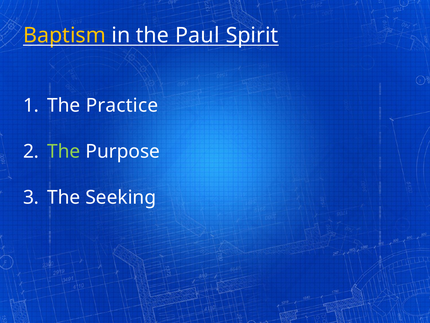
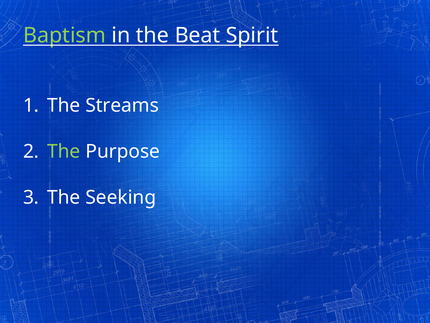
Baptism colour: yellow -> light green (64, 35)
Paul: Paul -> Beat (197, 35)
Practice: Practice -> Streams (122, 105)
